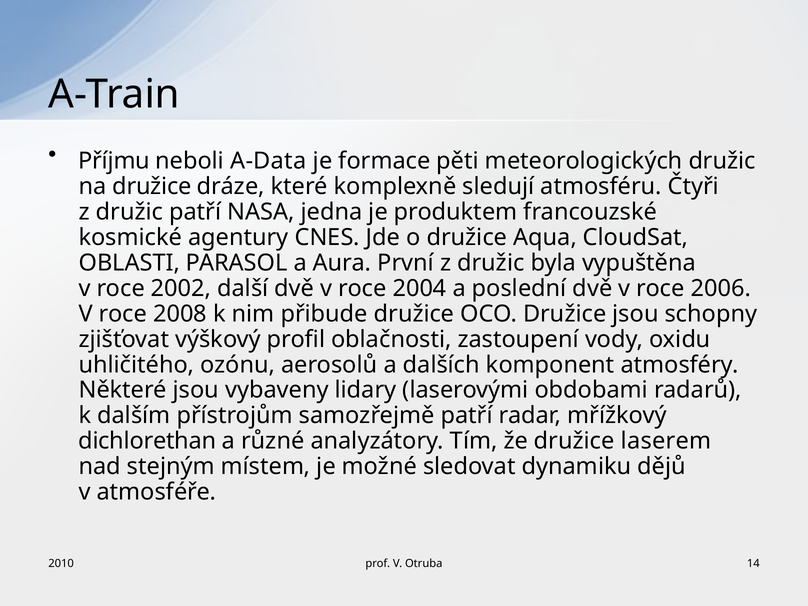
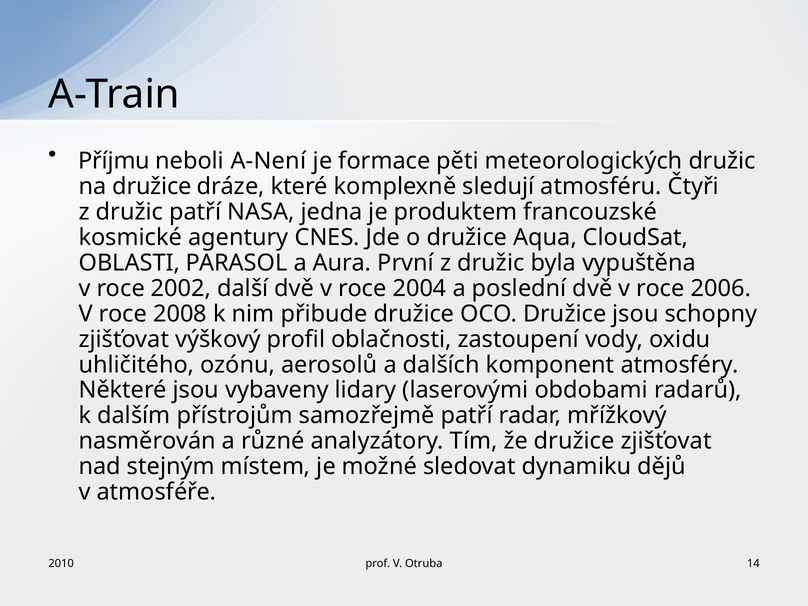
A-Data: A-Data -> A-Není (268, 161)
dichlorethan: dichlorethan -> nasměrován (147, 441)
družice laserem: laserem -> zjišťovat (666, 441)
